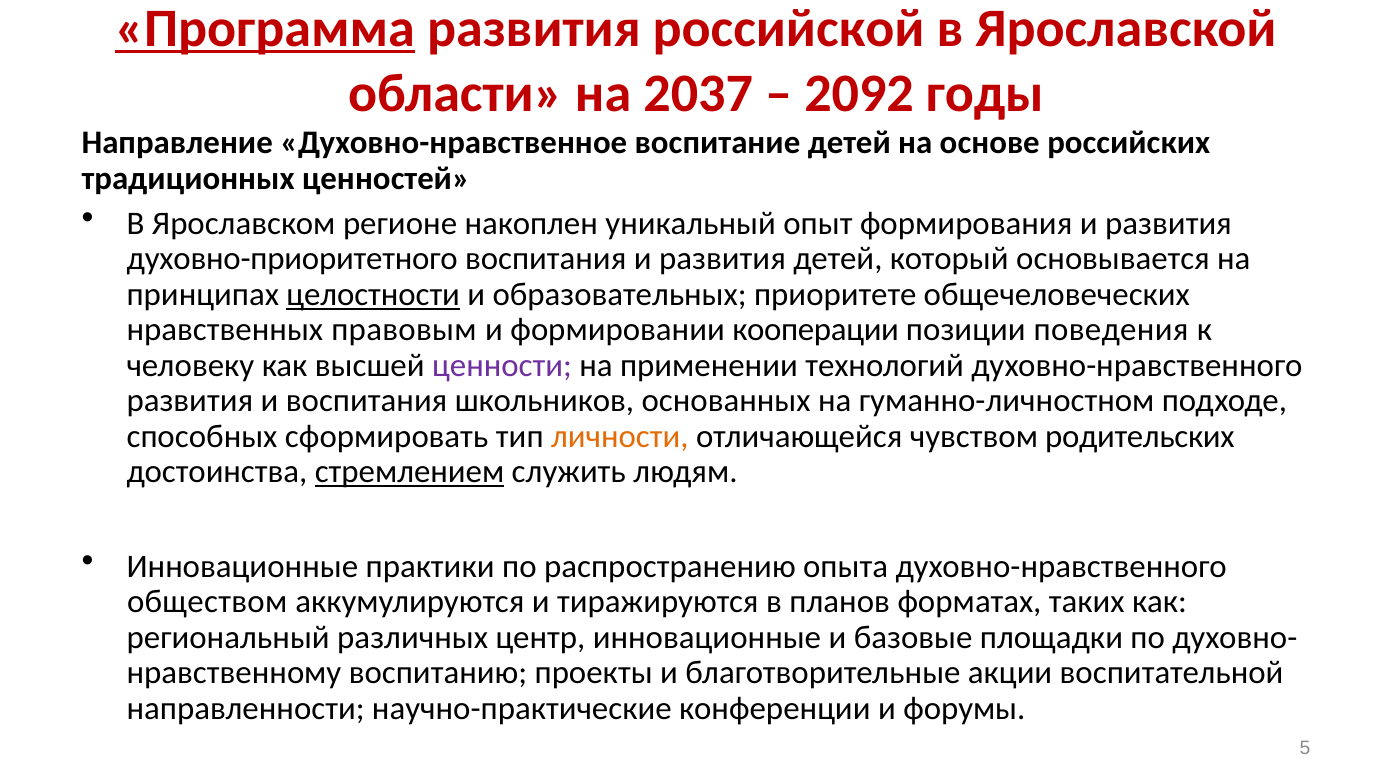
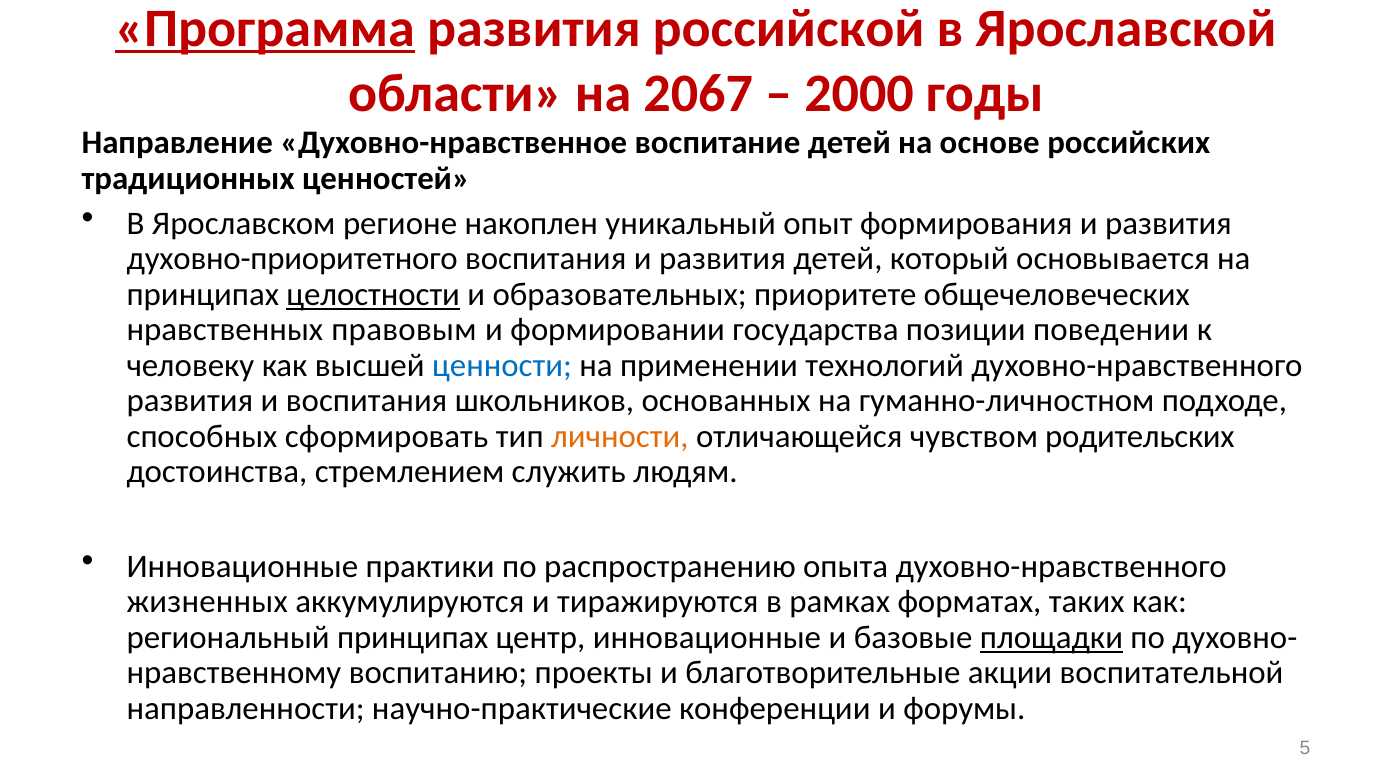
2037: 2037 -> 2067 (698, 94)
2092: 2092 -> 2000 (859, 94)
кооперации: кооперации -> государства (815, 330)
поведения: поведения -> поведении (1111, 330)
ценности colour: purple -> blue (502, 366)
стремлением underline: present -> none (410, 472)
обществом: обществом -> жизненных (207, 602)
планов: планов -> рамках (840, 602)
региональный различных: различных -> принципах (413, 638)
площадки underline: none -> present (1051, 638)
